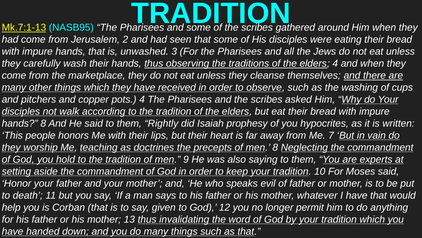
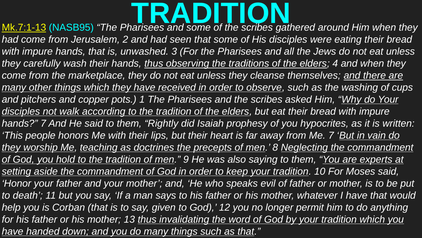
pots 4: 4 -> 1 (142, 99)
hands 8: 8 -> 7 (43, 123)
